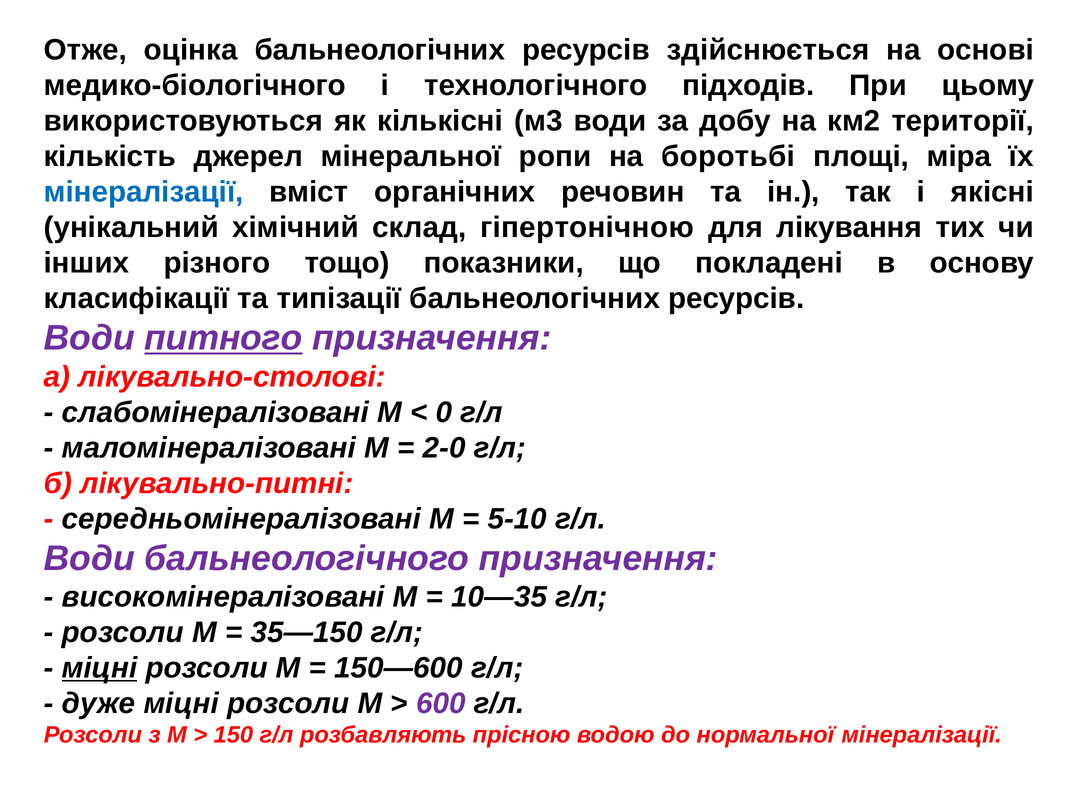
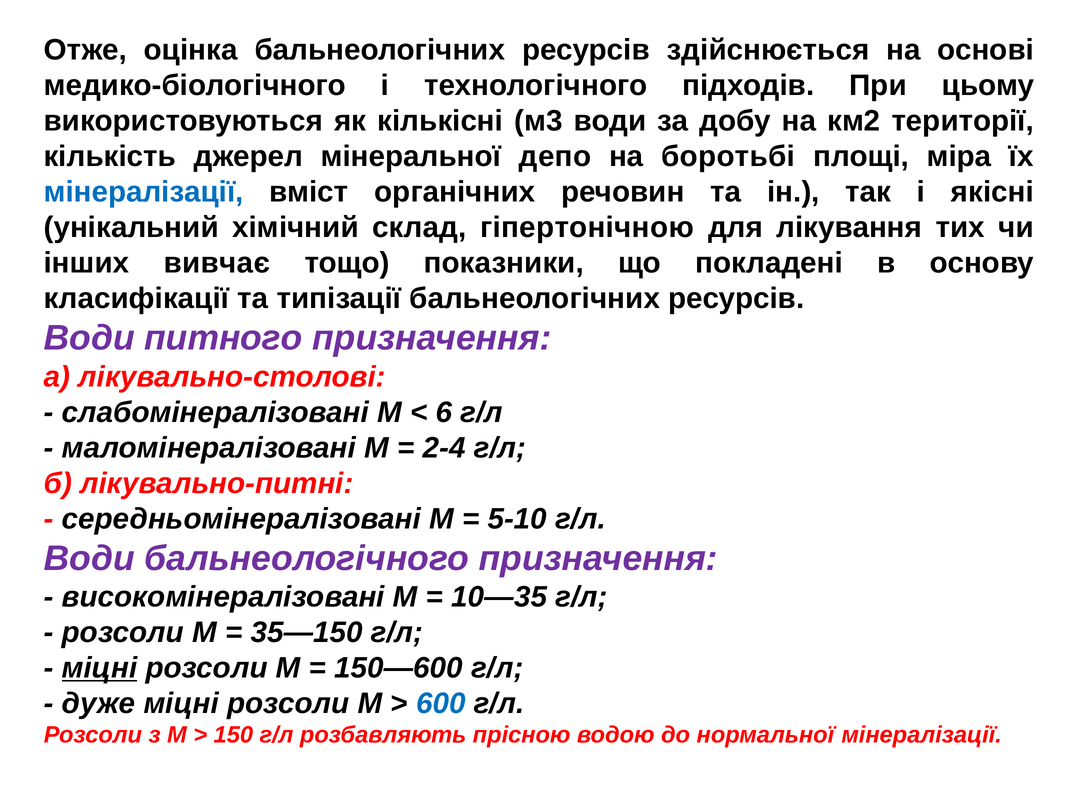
ропи: ропи -> депо (555, 157)
різного: різного -> вивчає (217, 263)
питного underline: present -> none (223, 338)
0: 0 -> 6 (444, 413)
2-0: 2-0 -> 2-4 (444, 448)
600 colour: purple -> blue (441, 704)
